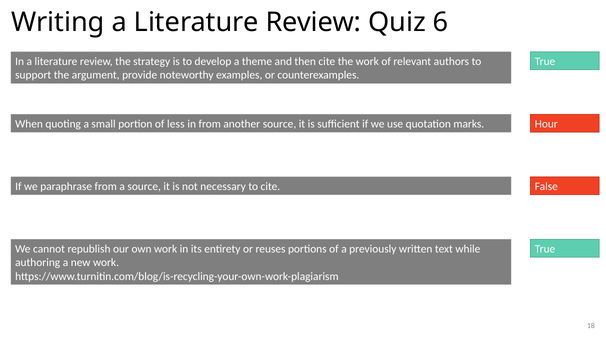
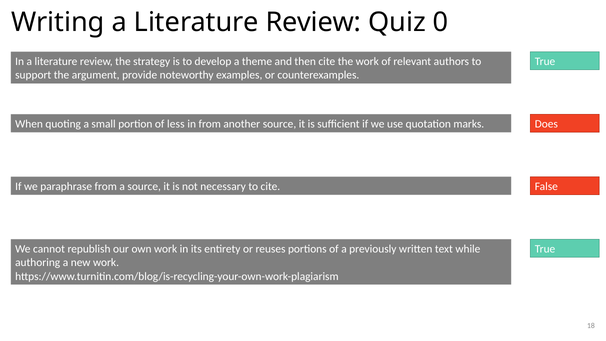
6: 6 -> 0 (441, 22)
Hour: Hour -> Does (546, 124)
